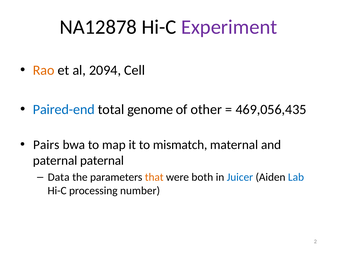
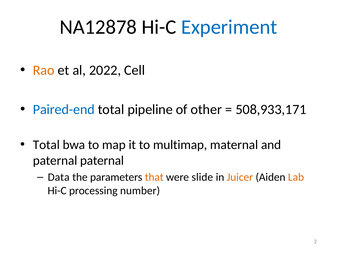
Experiment colour: purple -> blue (229, 27)
2094: 2094 -> 2022 (105, 70)
genome: genome -> pipeline (150, 109)
469,056,435: 469,056,435 -> 508,933,171 (271, 109)
Pairs: Pairs -> Total (46, 145)
mismatch: mismatch -> multimap (180, 145)
both: both -> slide (202, 177)
Juicer colour: blue -> orange (240, 177)
Lab colour: blue -> orange (296, 177)
